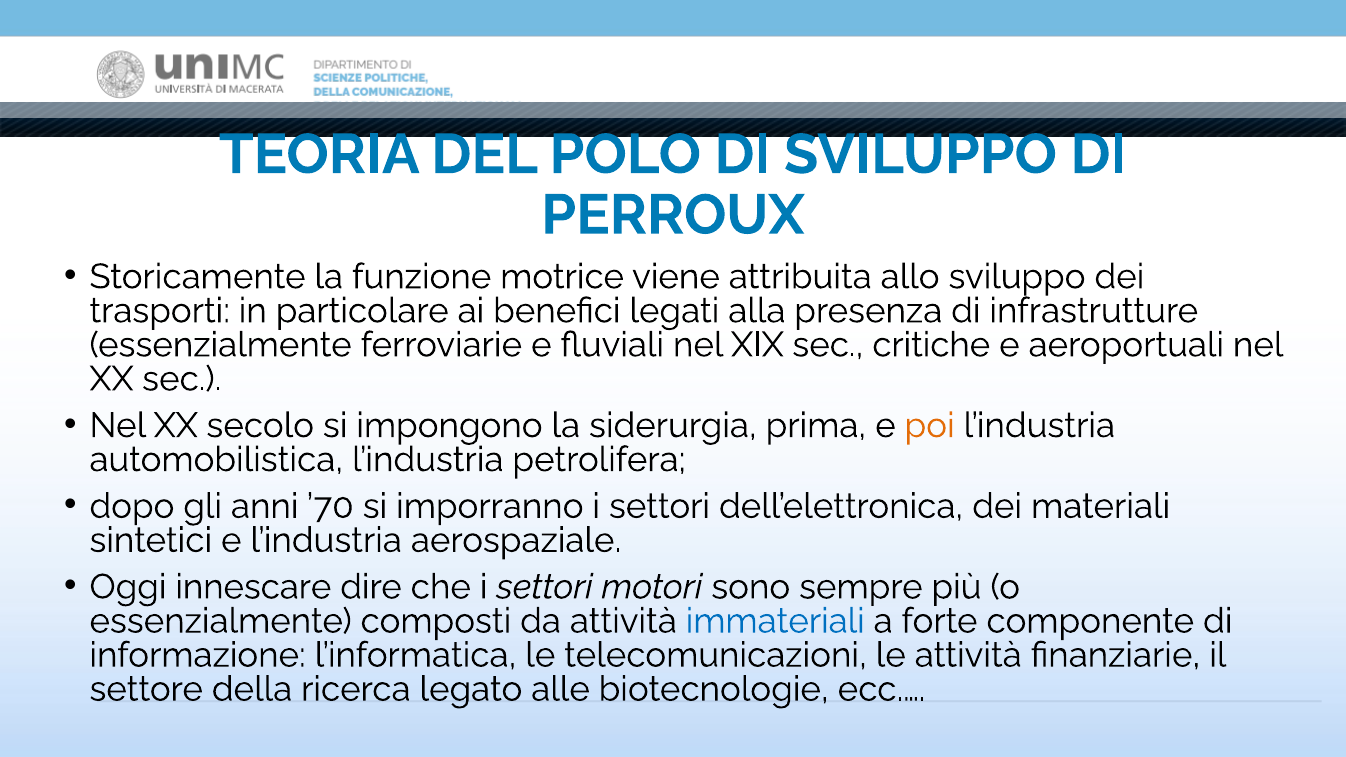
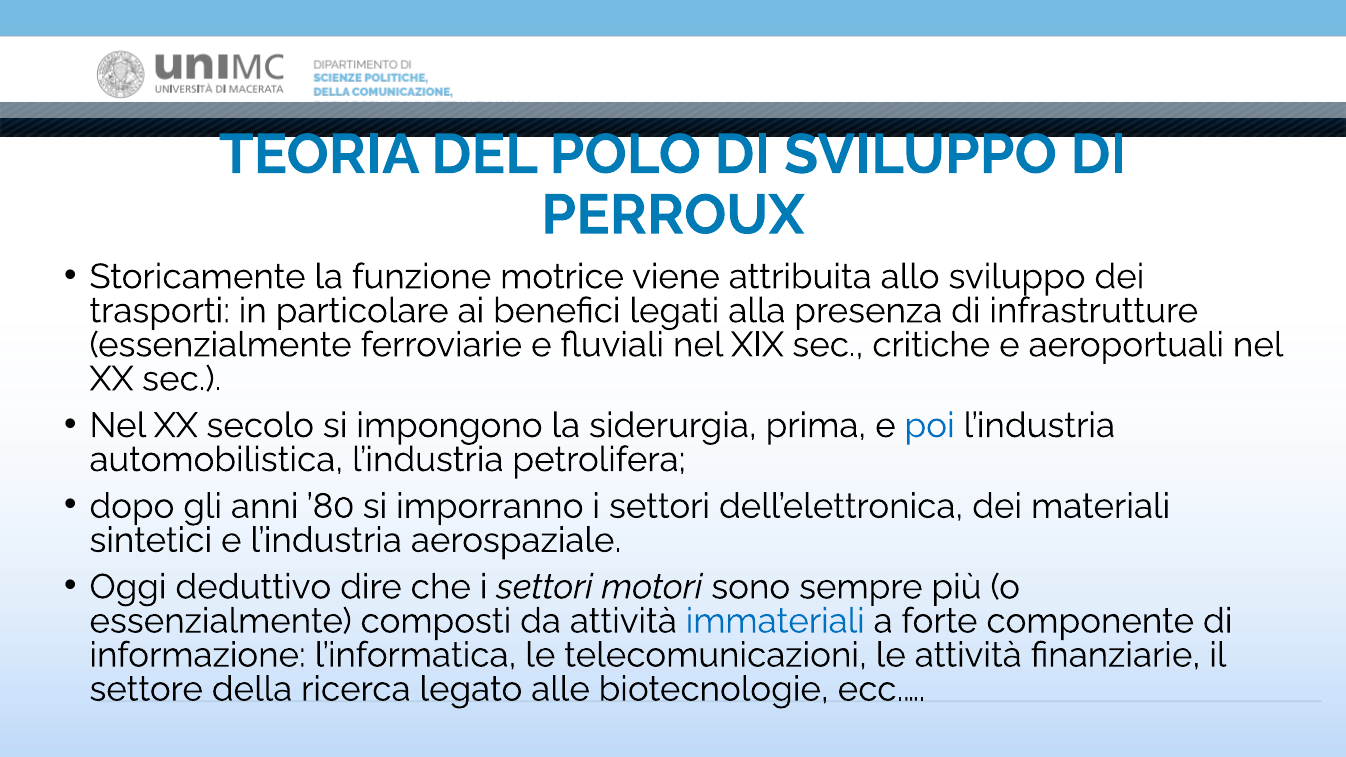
poi colour: orange -> blue (930, 426)
’70: ’70 -> ’80 (330, 506)
innescare: innescare -> deduttivo (253, 587)
